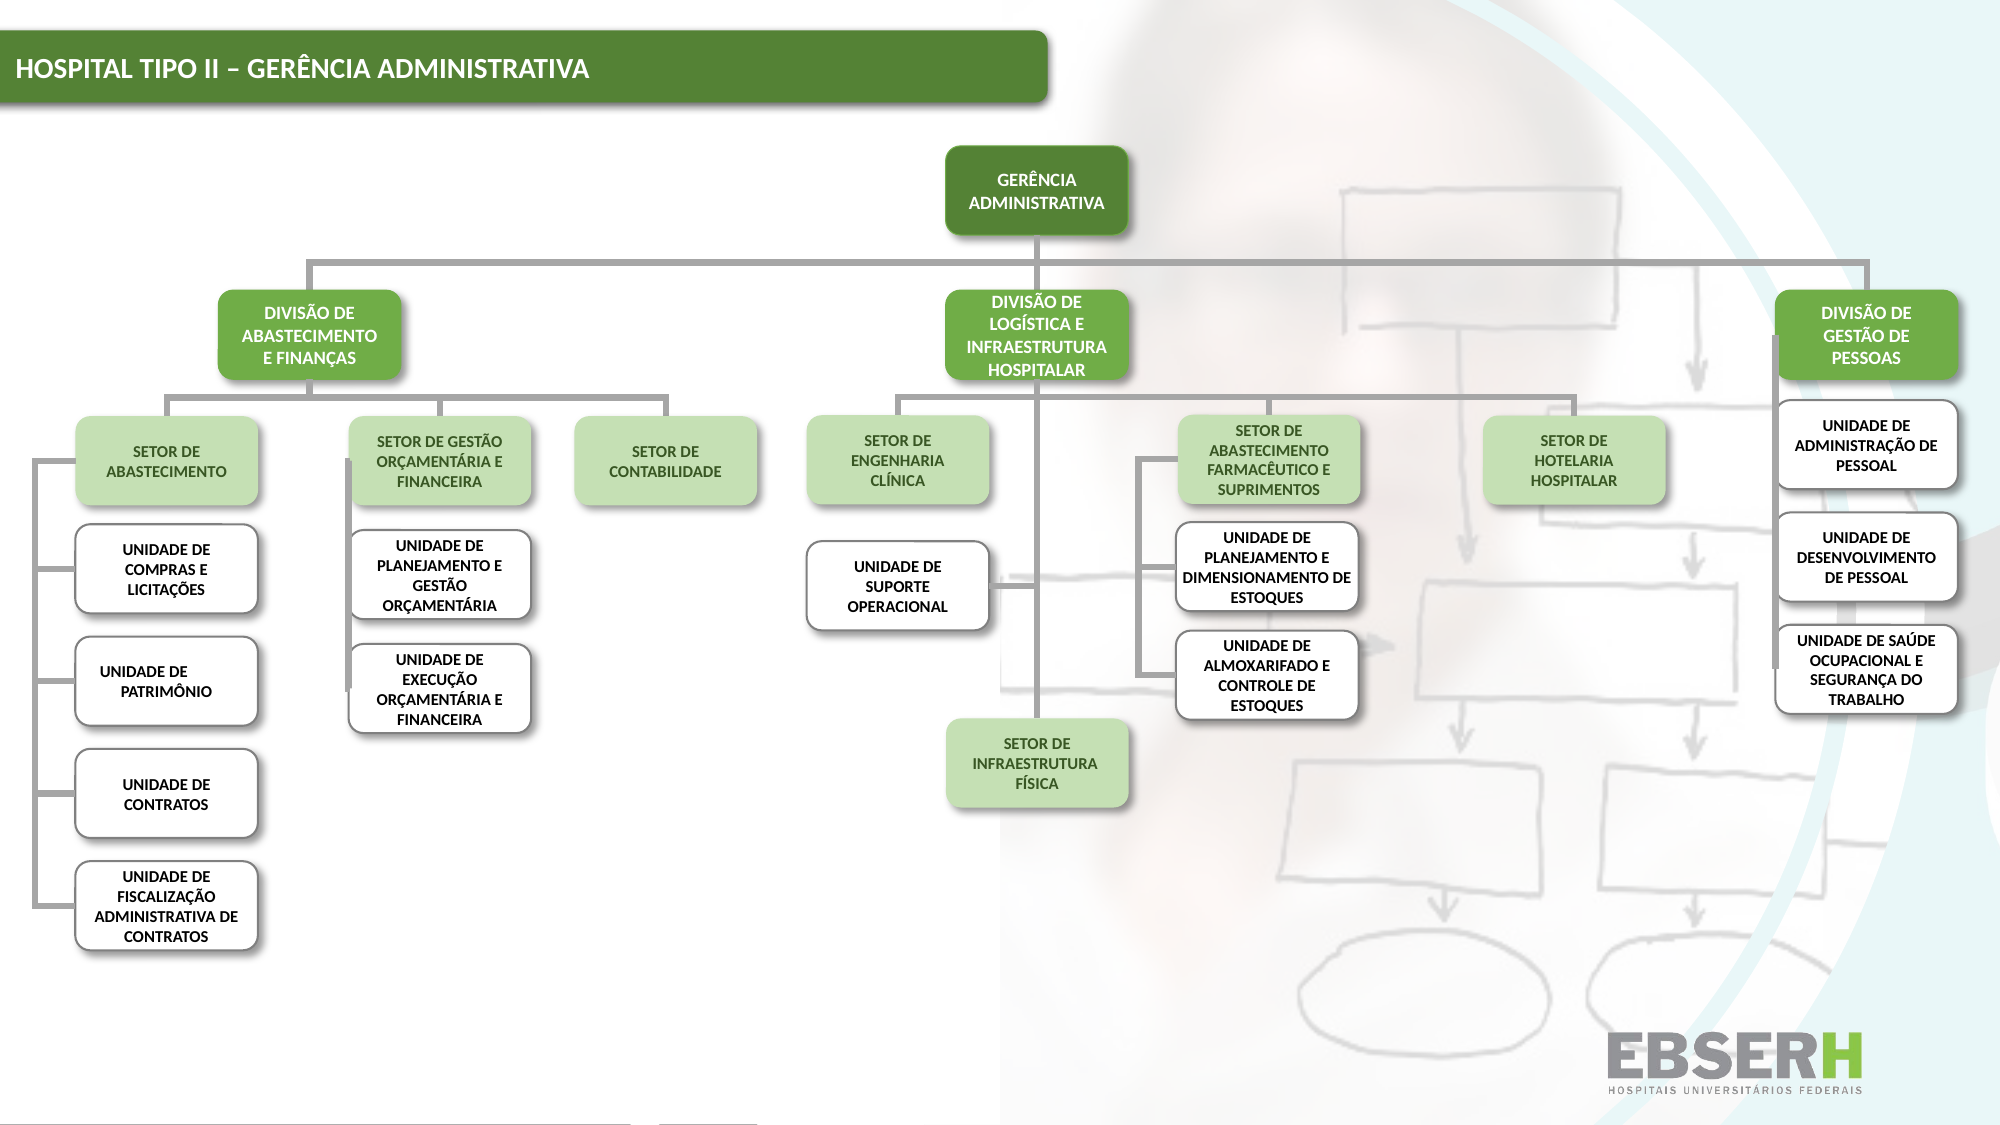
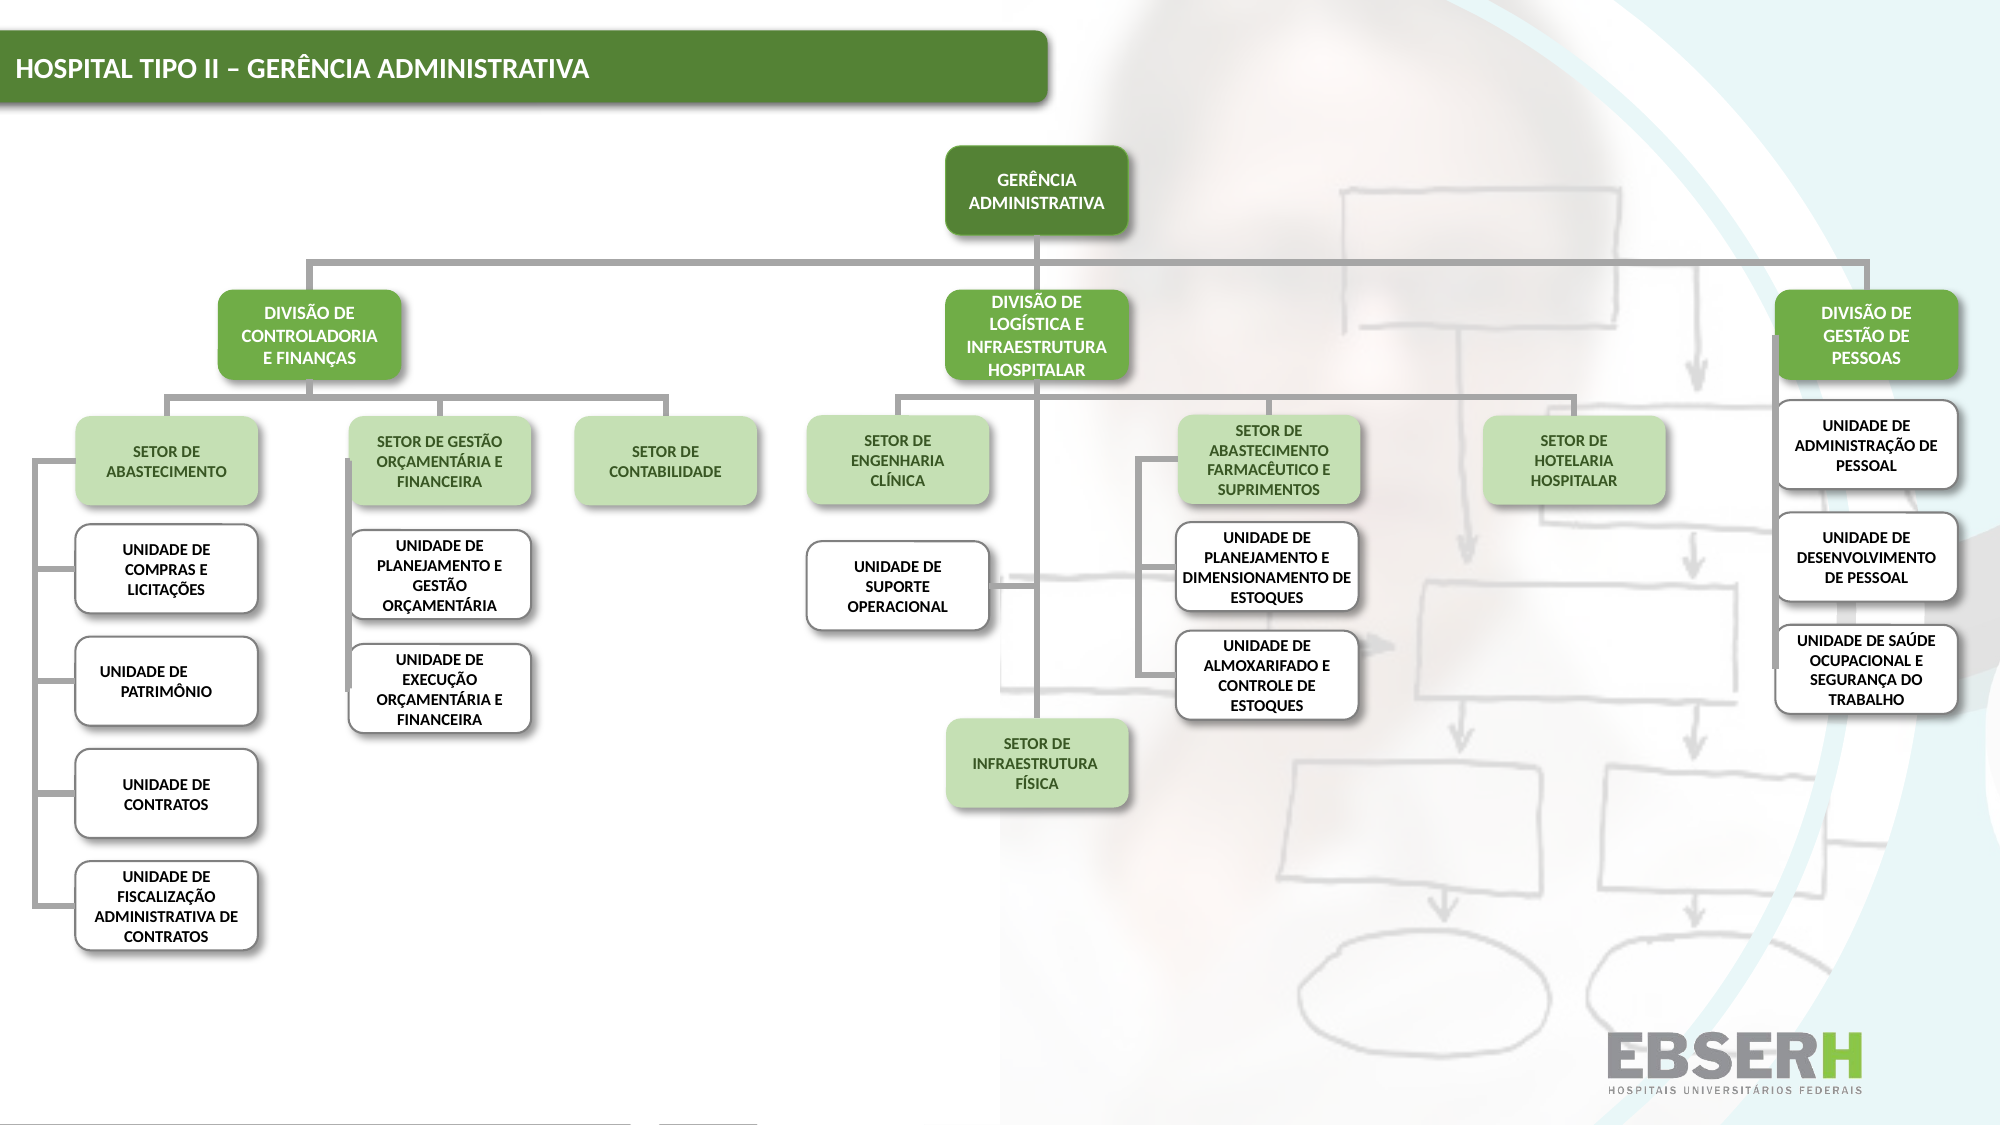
ABASTECIMENTO: ABASTECIMENTO -> CONTROLADORIA (310, 336)
